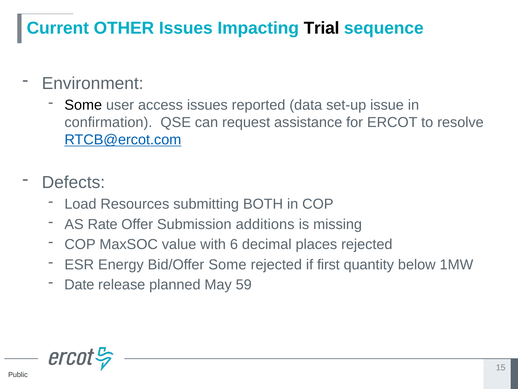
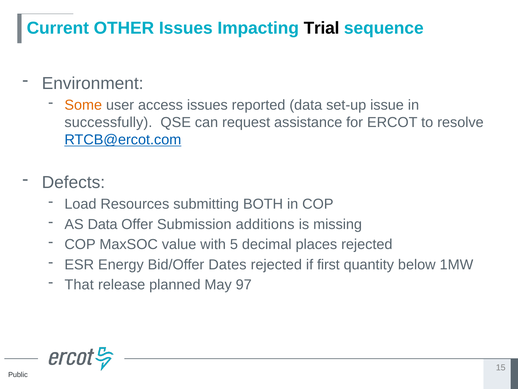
Some colour: black -> orange (83, 105)
confirmation: confirmation -> successfully (108, 122)
AS Rate: Rate -> Data (103, 224)
6: 6 -> 5 (234, 244)
Bid/Offer Some: Some -> Dates (227, 264)
Date: Date -> That (79, 284)
59: 59 -> 97 (244, 284)
